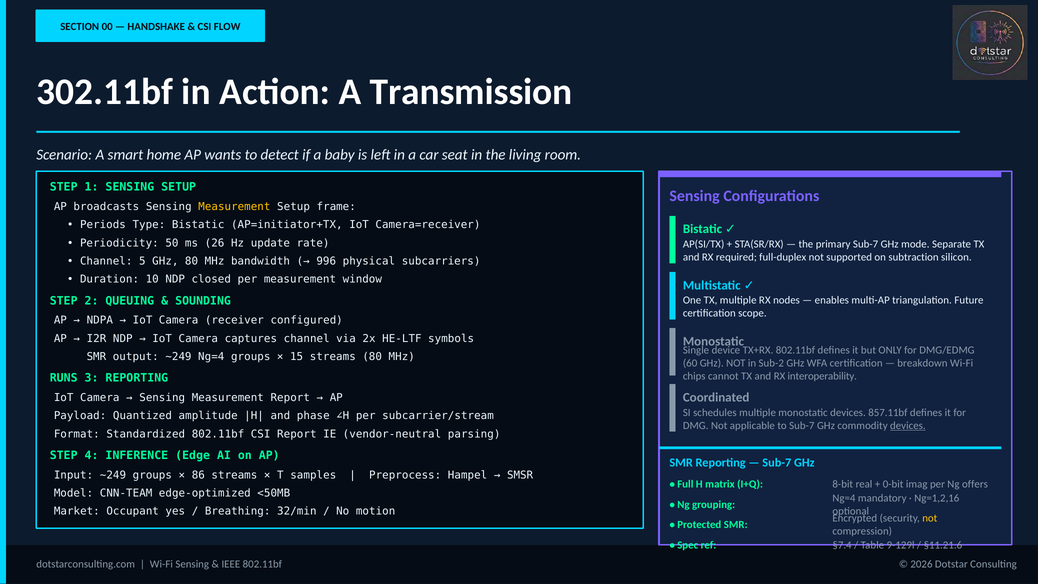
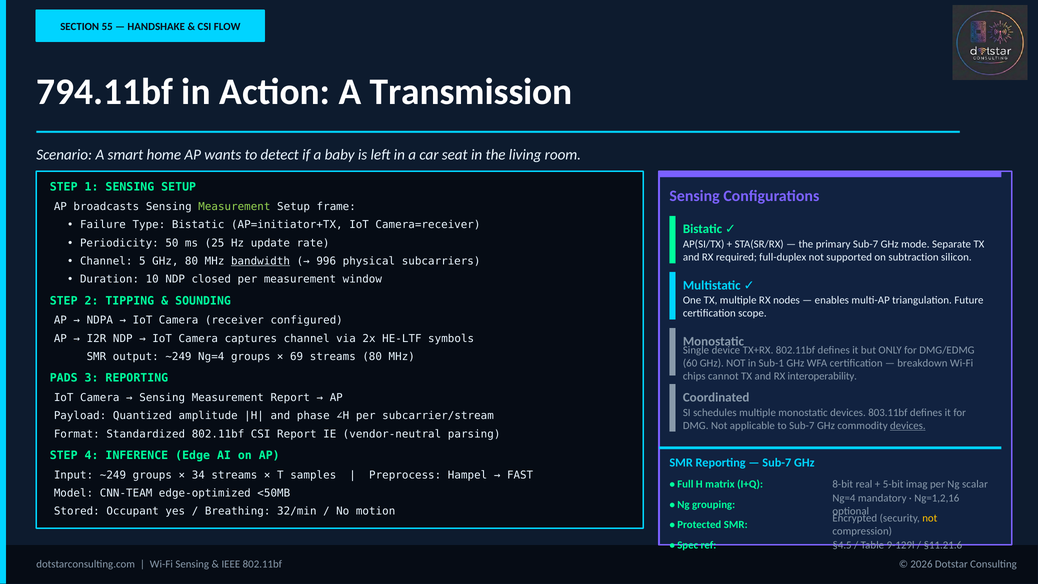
00: 00 -> 55 (107, 27)
302.11bf: 302.11bf -> 794.11bf (105, 92)
Measurement colour: yellow -> light green (234, 207)
Periods: Periods -> Failure (103, 225)
26: 26 -> 25 (215, 243)
bandwidth underline: none -> present (260, 261)
QUEUING: QUEUING -> TIPPING (130, 301)
15: 15 -> 69 (297, 357)
Sub-2: Sub-2 -> Sub-1 (771, 363)
RUNS: RUNS -> PADS (64, 378)
857.11bf: 857.11bf -> 803.11bf (888, 412)
86: 86 -> 34 (198, 475)
SMSR: SMSR -> FAST (520, 475)
0-bit: 0-bit -> 5-bit (893, 484)
offers: offers -> scalar (975, 484)
Market: Market -> Stored (77, 511)
§7.4: §7.4 -> §4.5 (842, 545)
